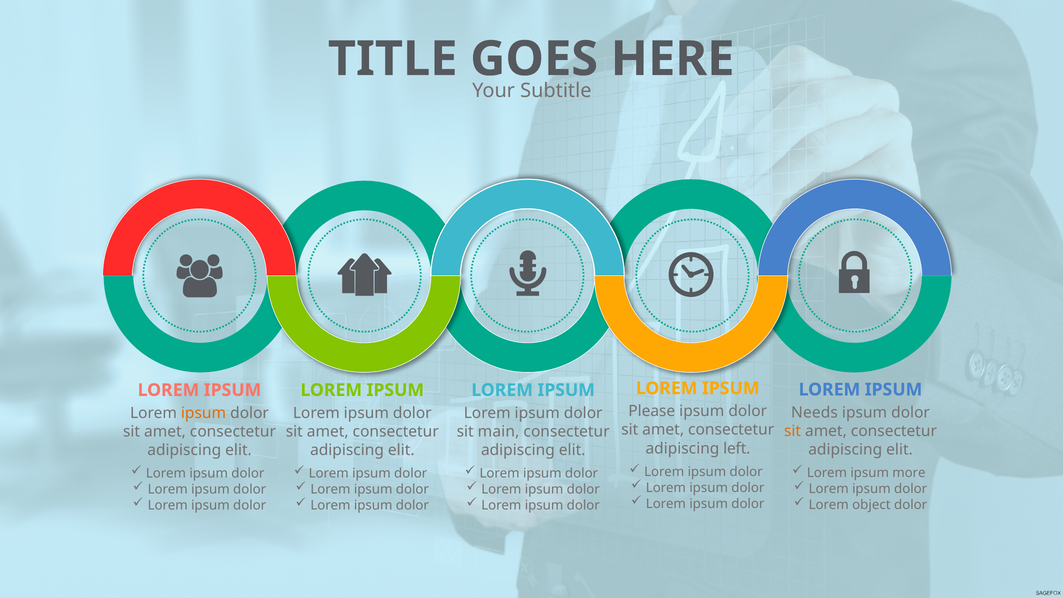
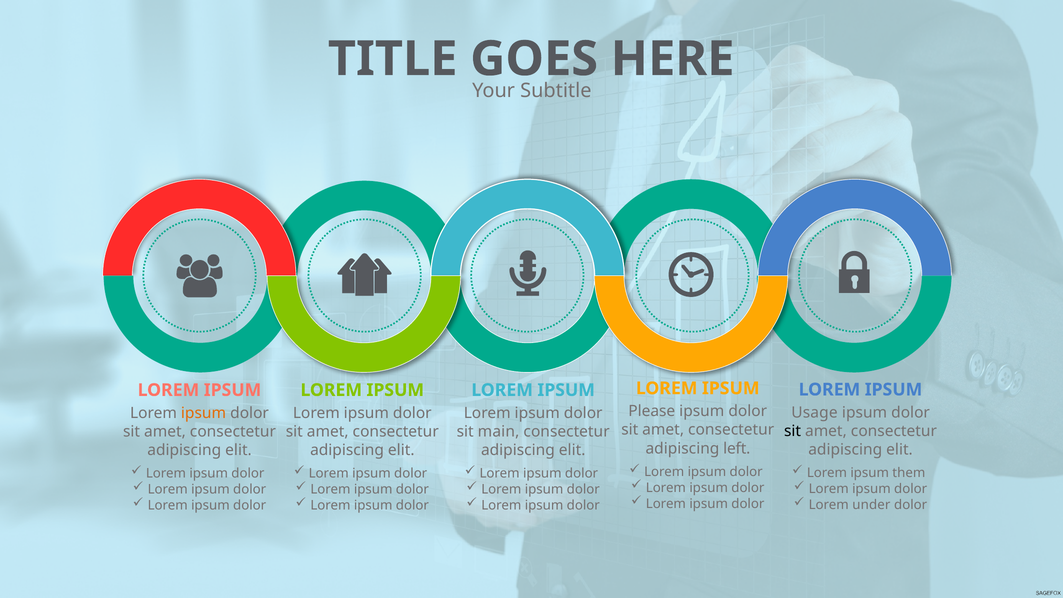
Needs: Needs -> Usage (814, 412)
sit colour: orange -> black (793, 431)
more: more -> them (909, 473)
object: object -> under (871, 505)
